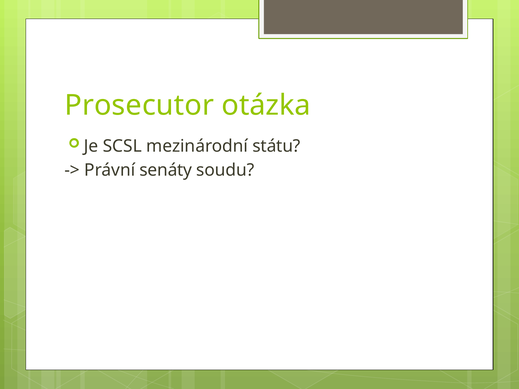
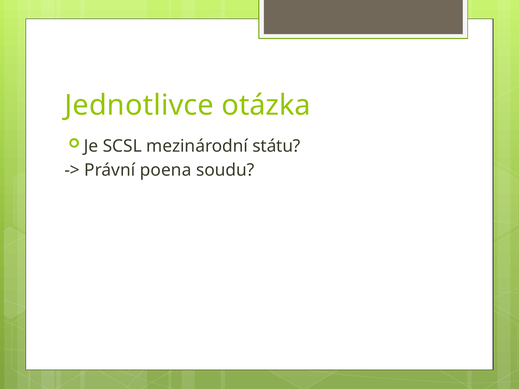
Prosecutor: Prosecutor -> Jednotlivce (139, 105)
senáty: senáty -> poena (166, 170)
